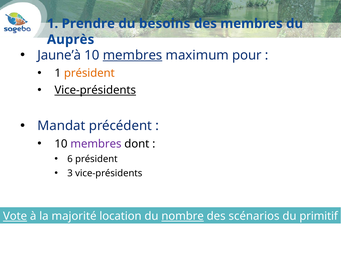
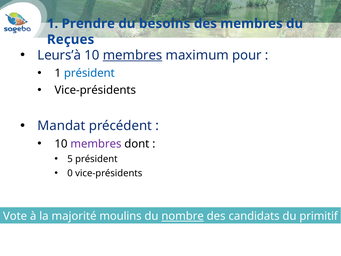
Auprès: Auprès -> Reçues (71, 39)
Jaune’à: Jaune’à -> Leurs’à (59, 55)
président colour: orange -> blue (89, 73)
Vice-présidents underline: present -> none (95, 90)
6: 6 -> 5 (70, 159)
3: 3 -> 0 (70, 173)
Vote underline: present -> none (15, 216)
location: location -> moulins (121, 216)
scénarios: scénarios -> candidats (254, 216)
